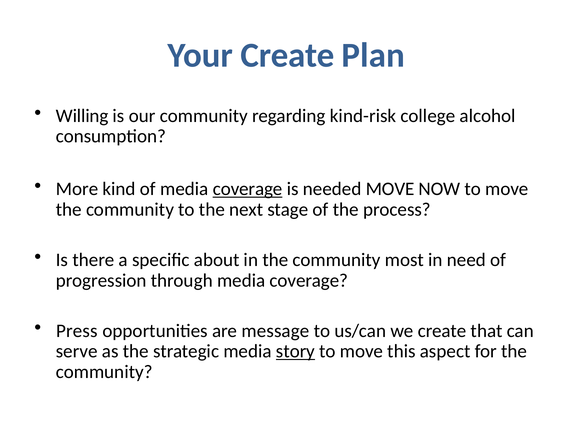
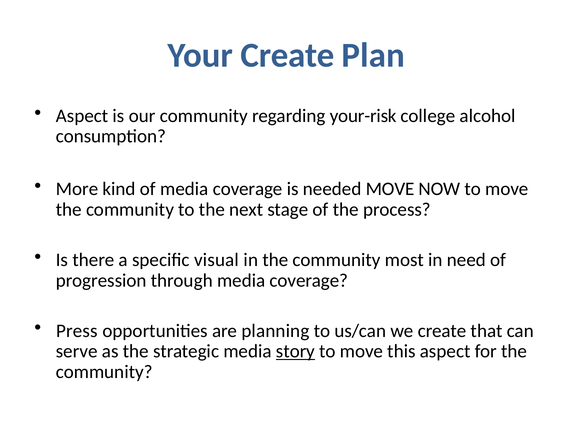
Willing: Willing -> Aspect (82, 116)
kind-risk: kind-risk -> your-risk (363, 116)
coverage underline: present -> none (248, 189)
about: about -> visual (217, 260)
message: message -> planning (275, 331)
